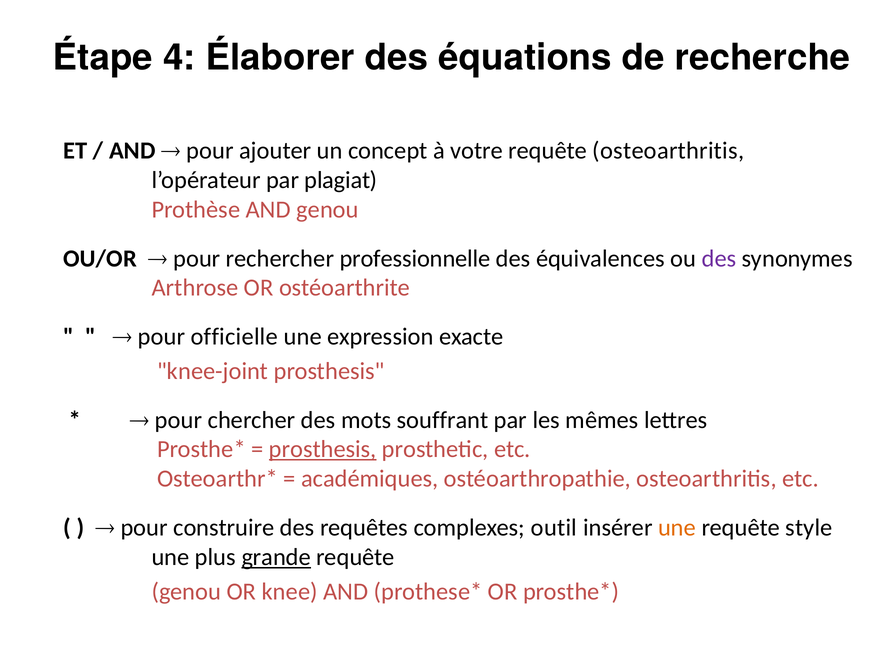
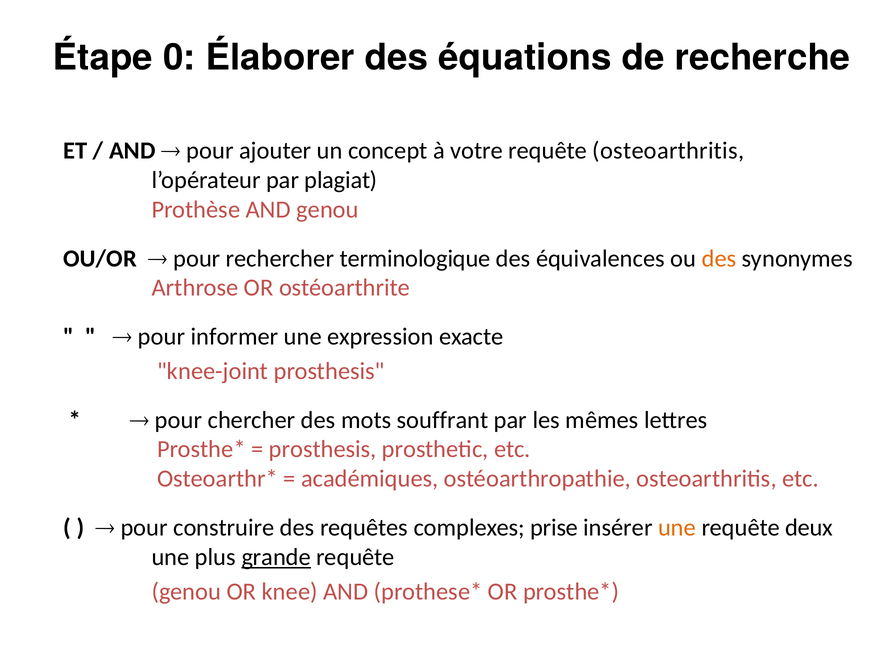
4: 4 -> 0 (179, 58)
professionnelle: professionnelle -> terminologique (415, 258)
des colour: purple -> orange (719, 258)
officielle: officielle -> informer (234, 337)
prosthesis underline: present -> none (323, 449)
outil: outil -> prise (554, 528)
style: style -> deux (809, 528)
